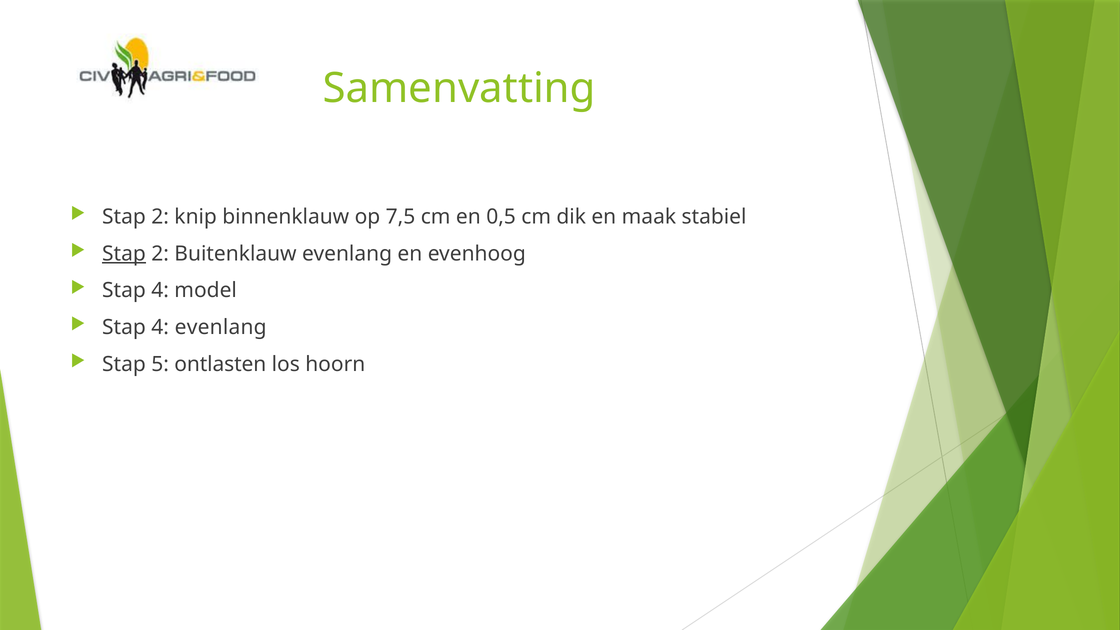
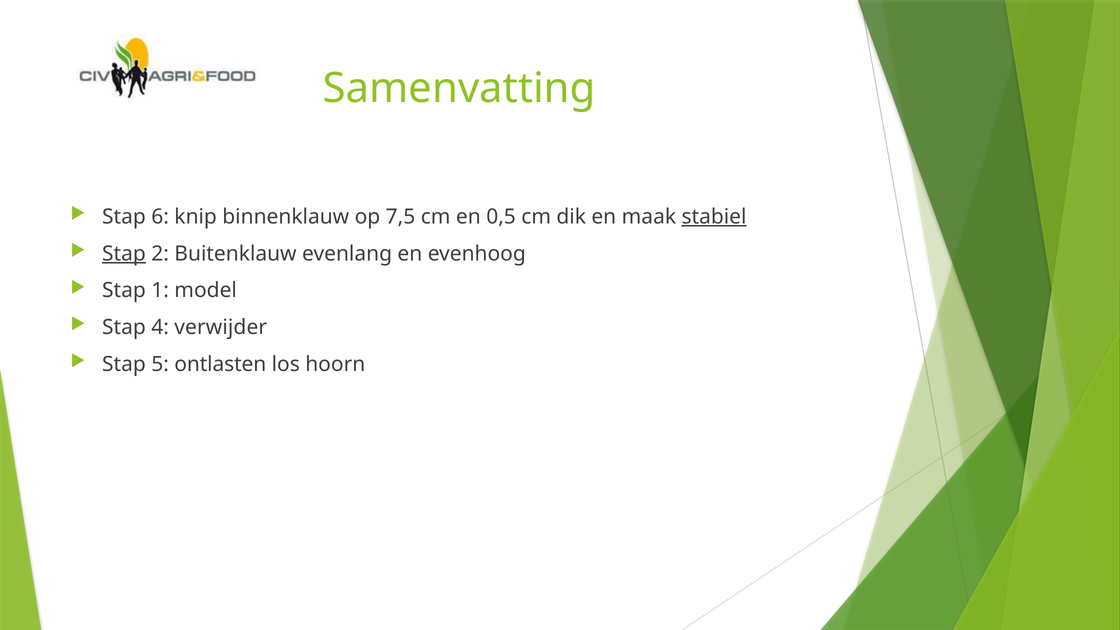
2: 2 -> 6 (160, 217)
stabiel underline: none -> present (714, 217)
4: 4 -> 1 (160, 291)
4 evenlang: evenlang -> verwijder (221, 327)
